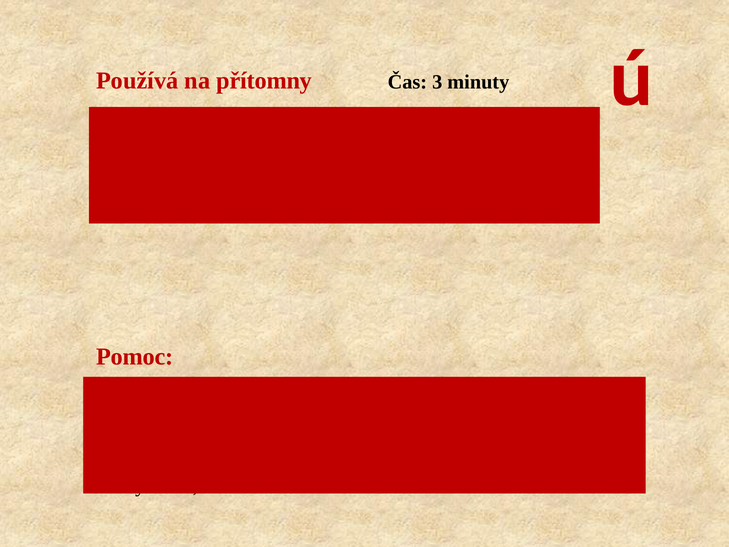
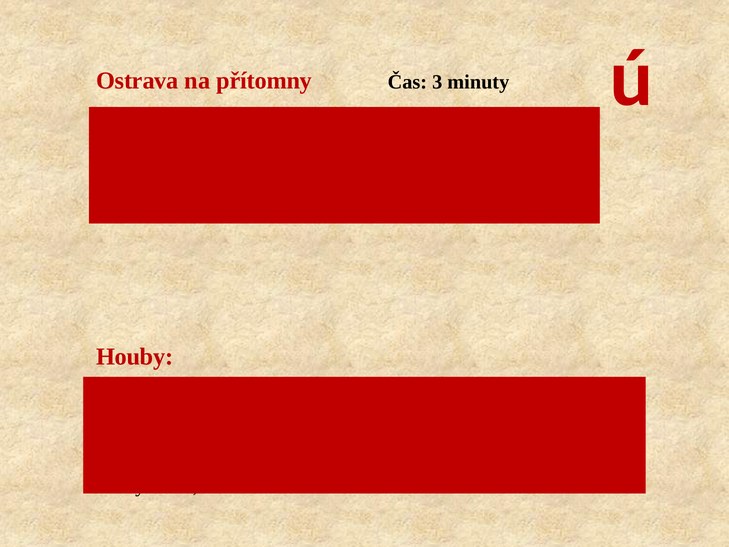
Používá: Používá -> Ostrava (137, 81)
Pomoc: Pomoc -> Houby (135, 356)
